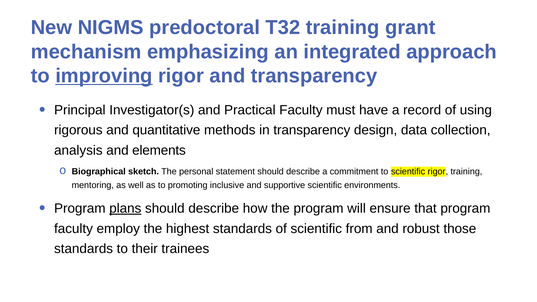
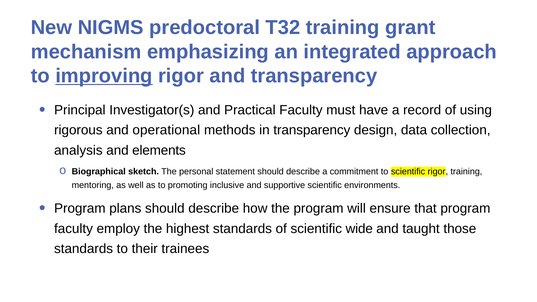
quantitative: quantitative -> operational (166, 130)
plans underline: present -> none (125, 209)
from: from -> wide (359, 229)
robust: robust -> taught (421, 229)
